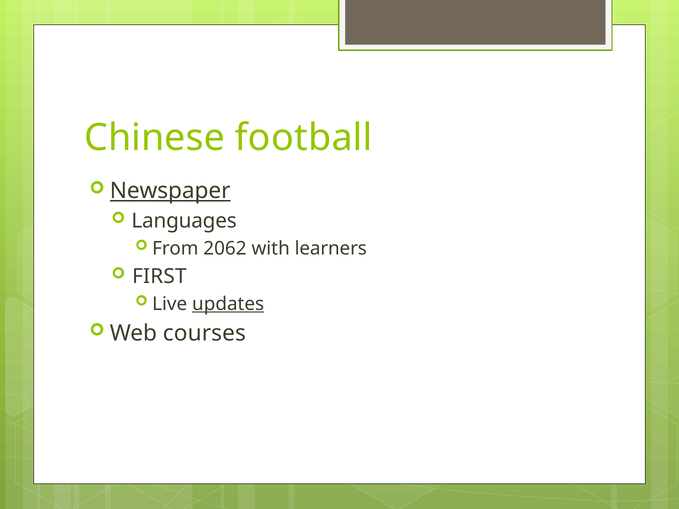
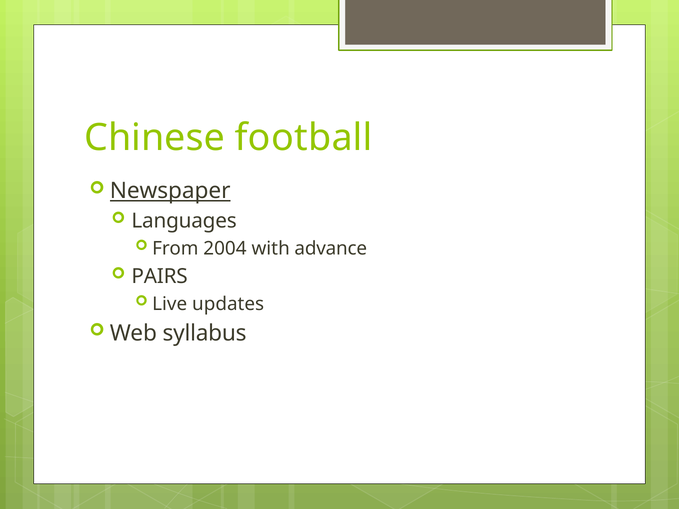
2062: 2062 -> 2004 (225, 249)
learners: learners -> advance (331, 249)
FIRST: FIRST -> PAIRS (160, 277)
updates underline: present -> none (228, 304)
courses: courses -> syllabus (205, 334)
